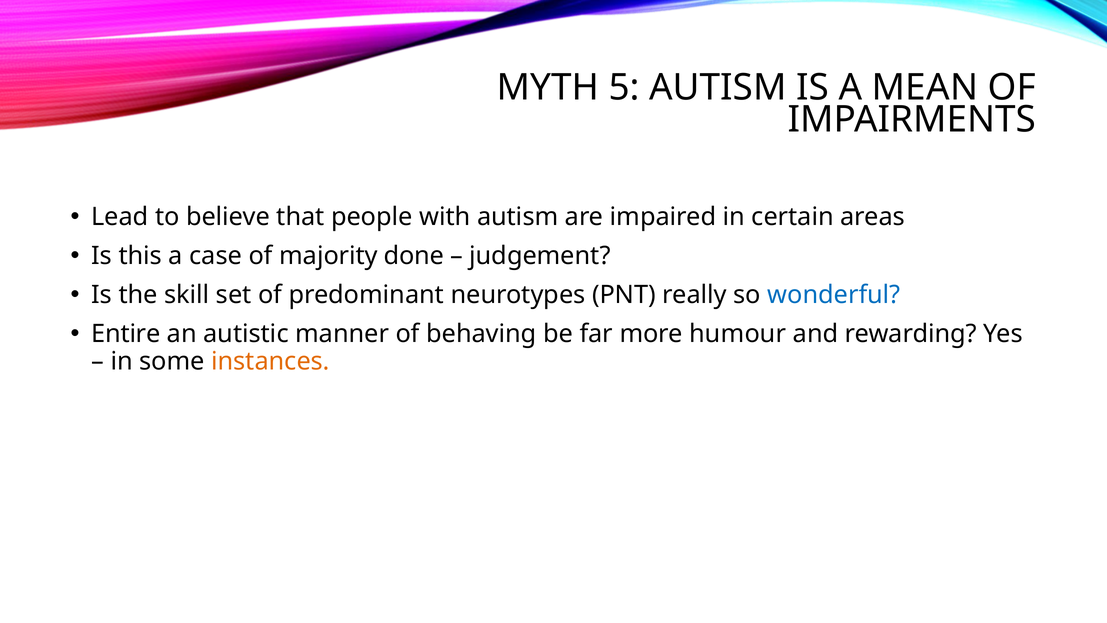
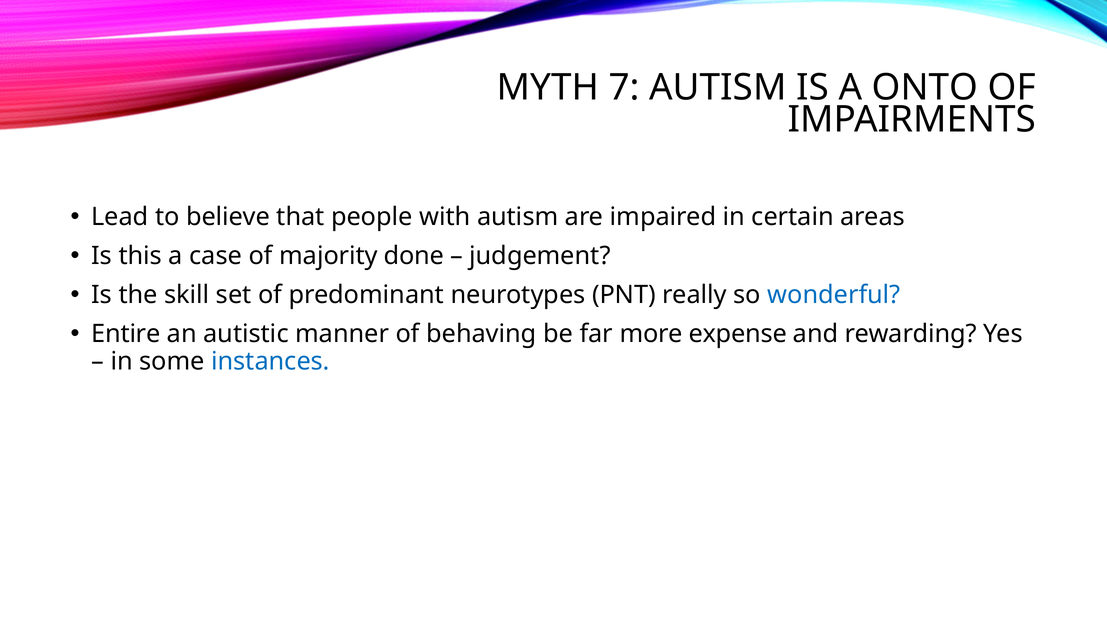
5: 5 -> 7 (624, 87)
MEAN: MEAN -> ONTO (925, 87)
humour: humour -> expense (738, 334)
instances colour: orange -> blue (270, 361)
